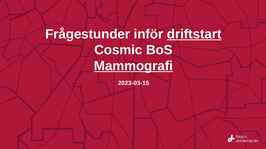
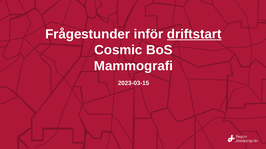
Mammografi underline: present -> none (133, 66)
